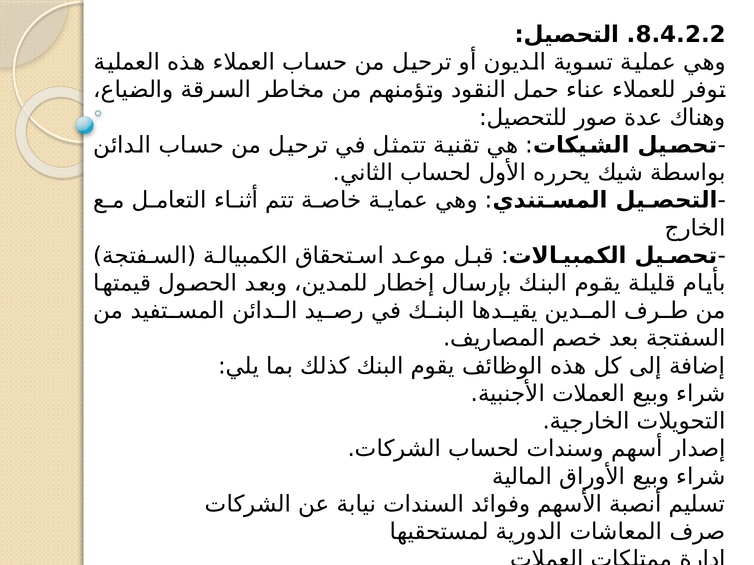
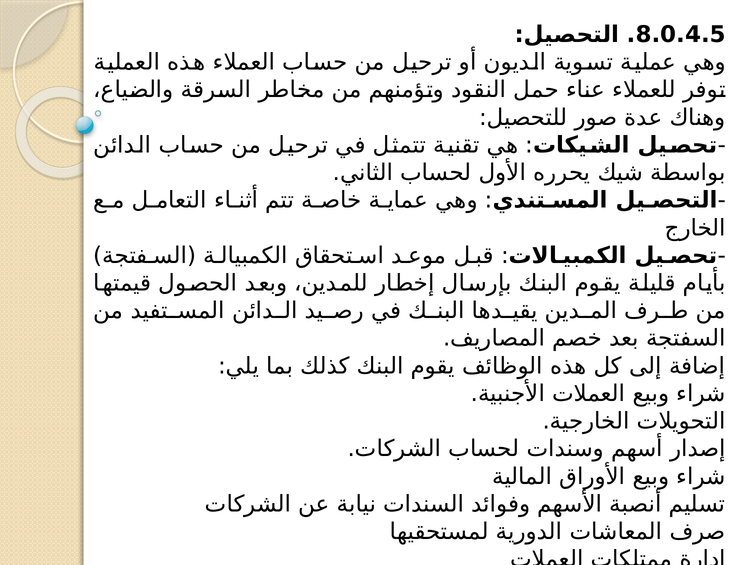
8.4.2.2: 8.4.2.2 -> 8.0.4.5 (681, 35)
